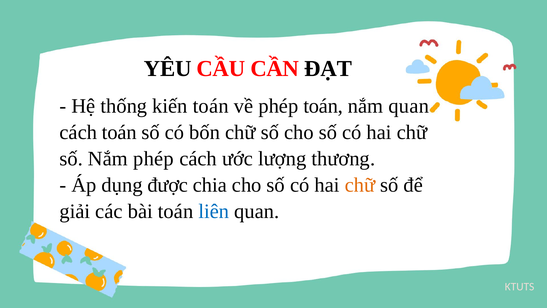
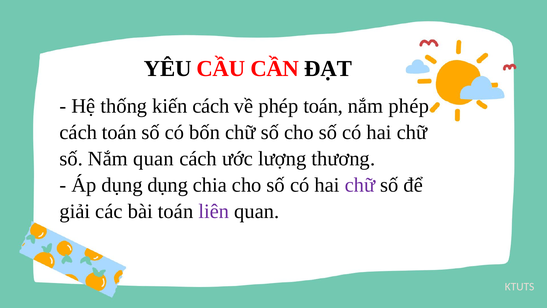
kiến toán: toán -> cách (211, 106)
nắm quan: quan -> phép (409, 106)
Nắm phép: phép -> quan (153, 158)
dụng được: được -> dụng (168, 185)
chữ colour: orange -> purple (360, 185)
liên colour: blue -> purple (214, 211)
